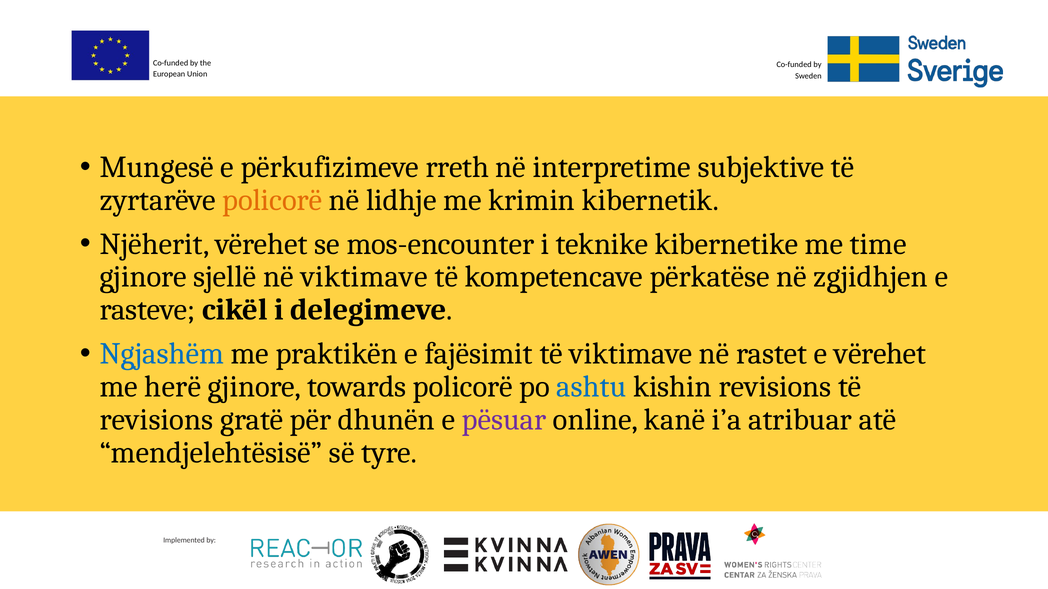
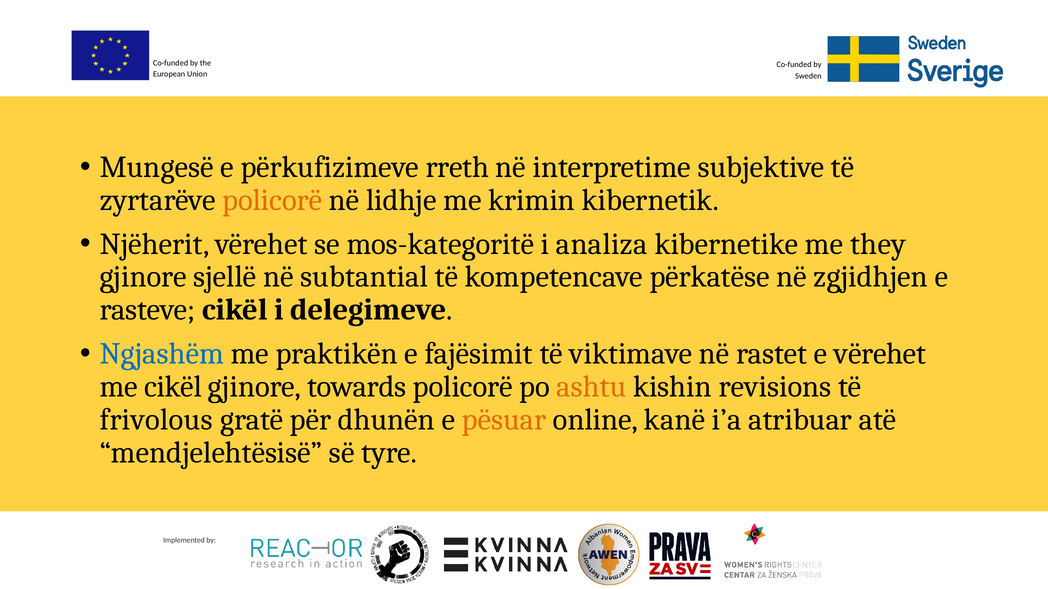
mos-encounter: mos-encounter -> mos-kategoritë (440, 244)
teknike: teknike -> analiza (602, 244)
time: time -> they (878, 244)
në viktimave: viktimave -> subtantial (364, 277)
me herë: herë -> cikël (173, 387)
ashtu colour: blue -> orange (591, 387)
revisions: revisions -> frivolous (156, 420)
pësuar colour: purple -> orange (504, 420)
